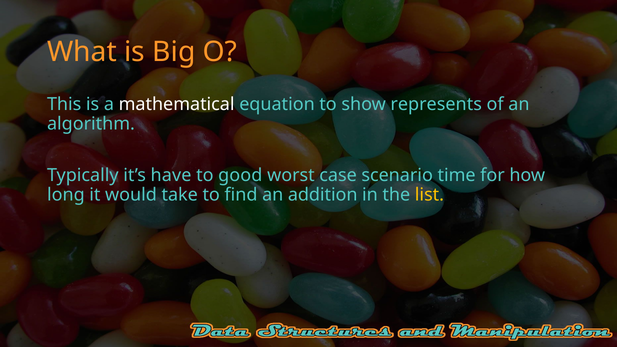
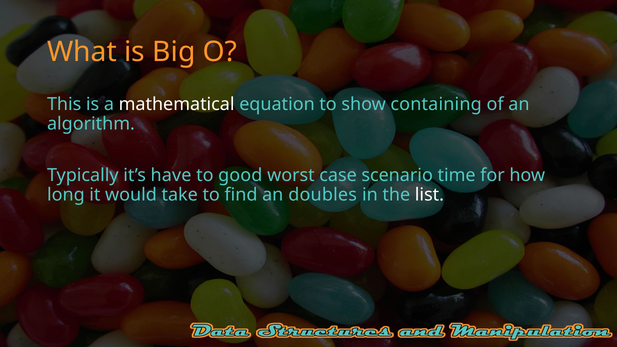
represents: represents -> containing (436, 104)
addition: addition -> doubles (323, 195)
list colour: yellow -> white (429, 195)
